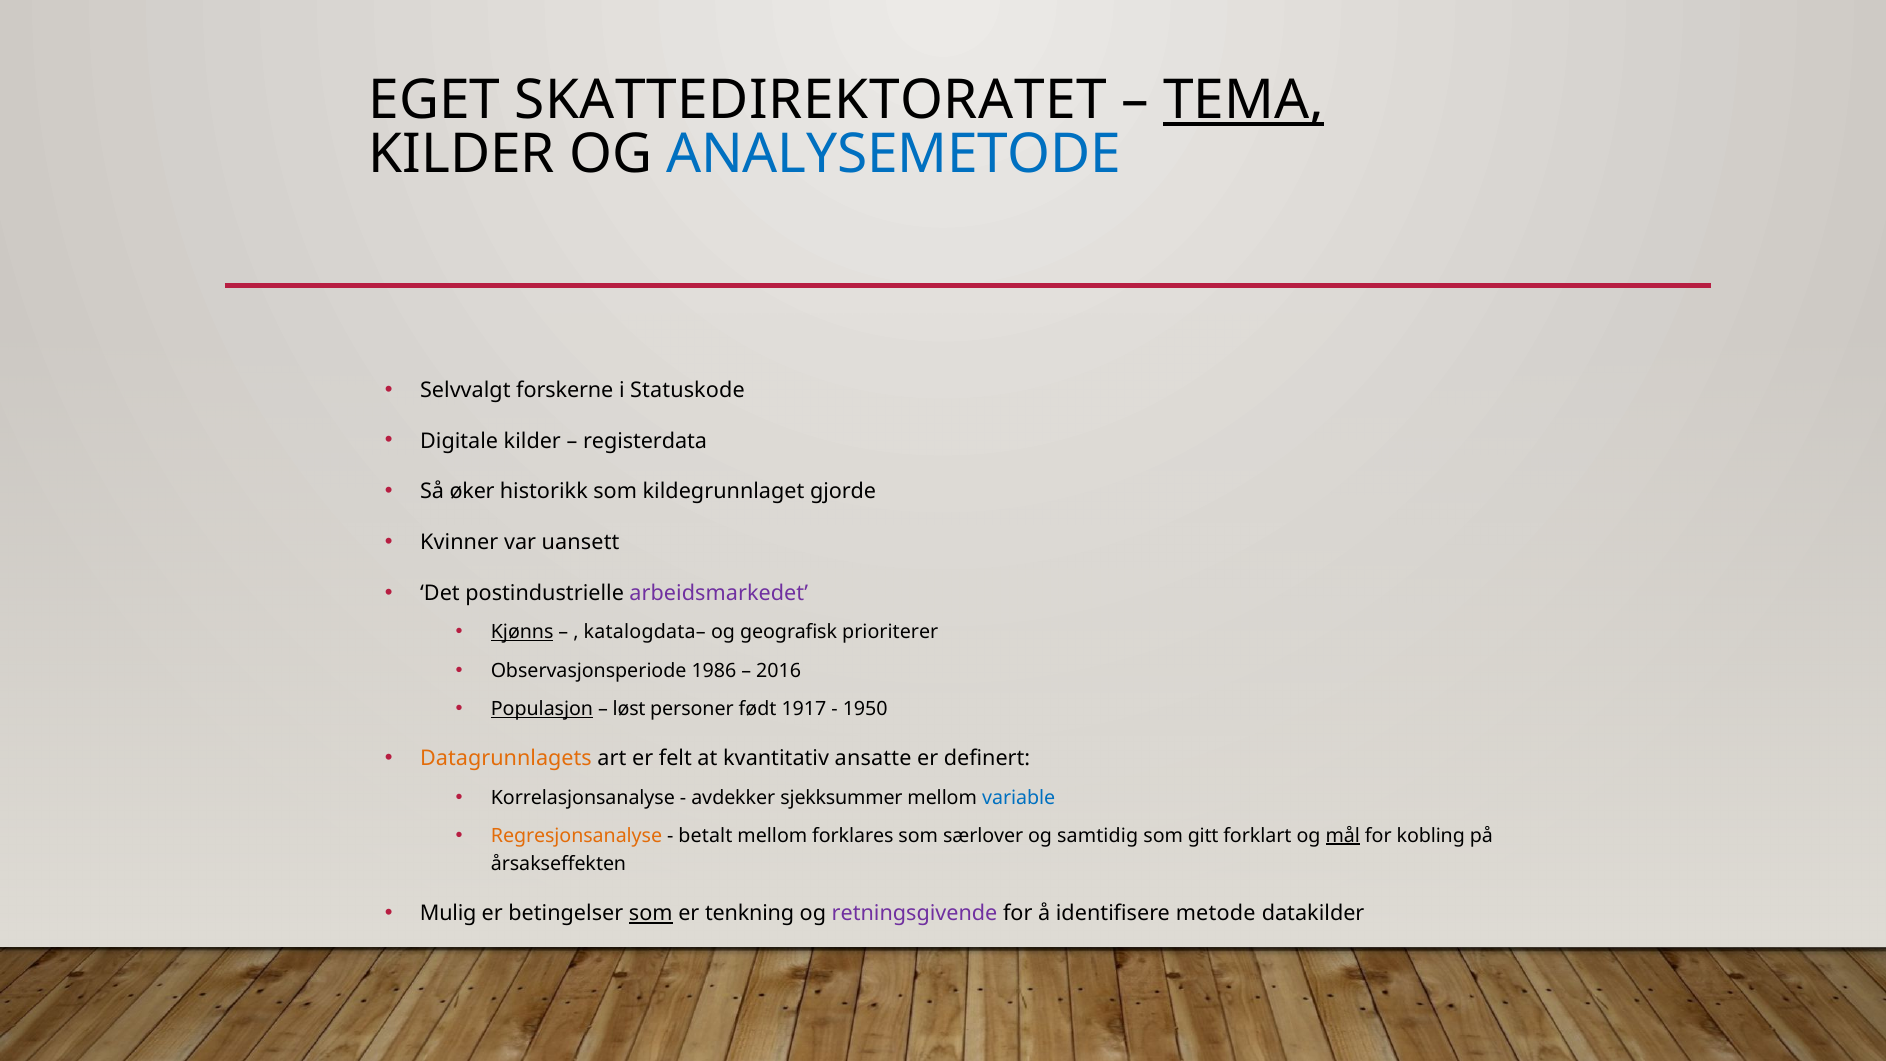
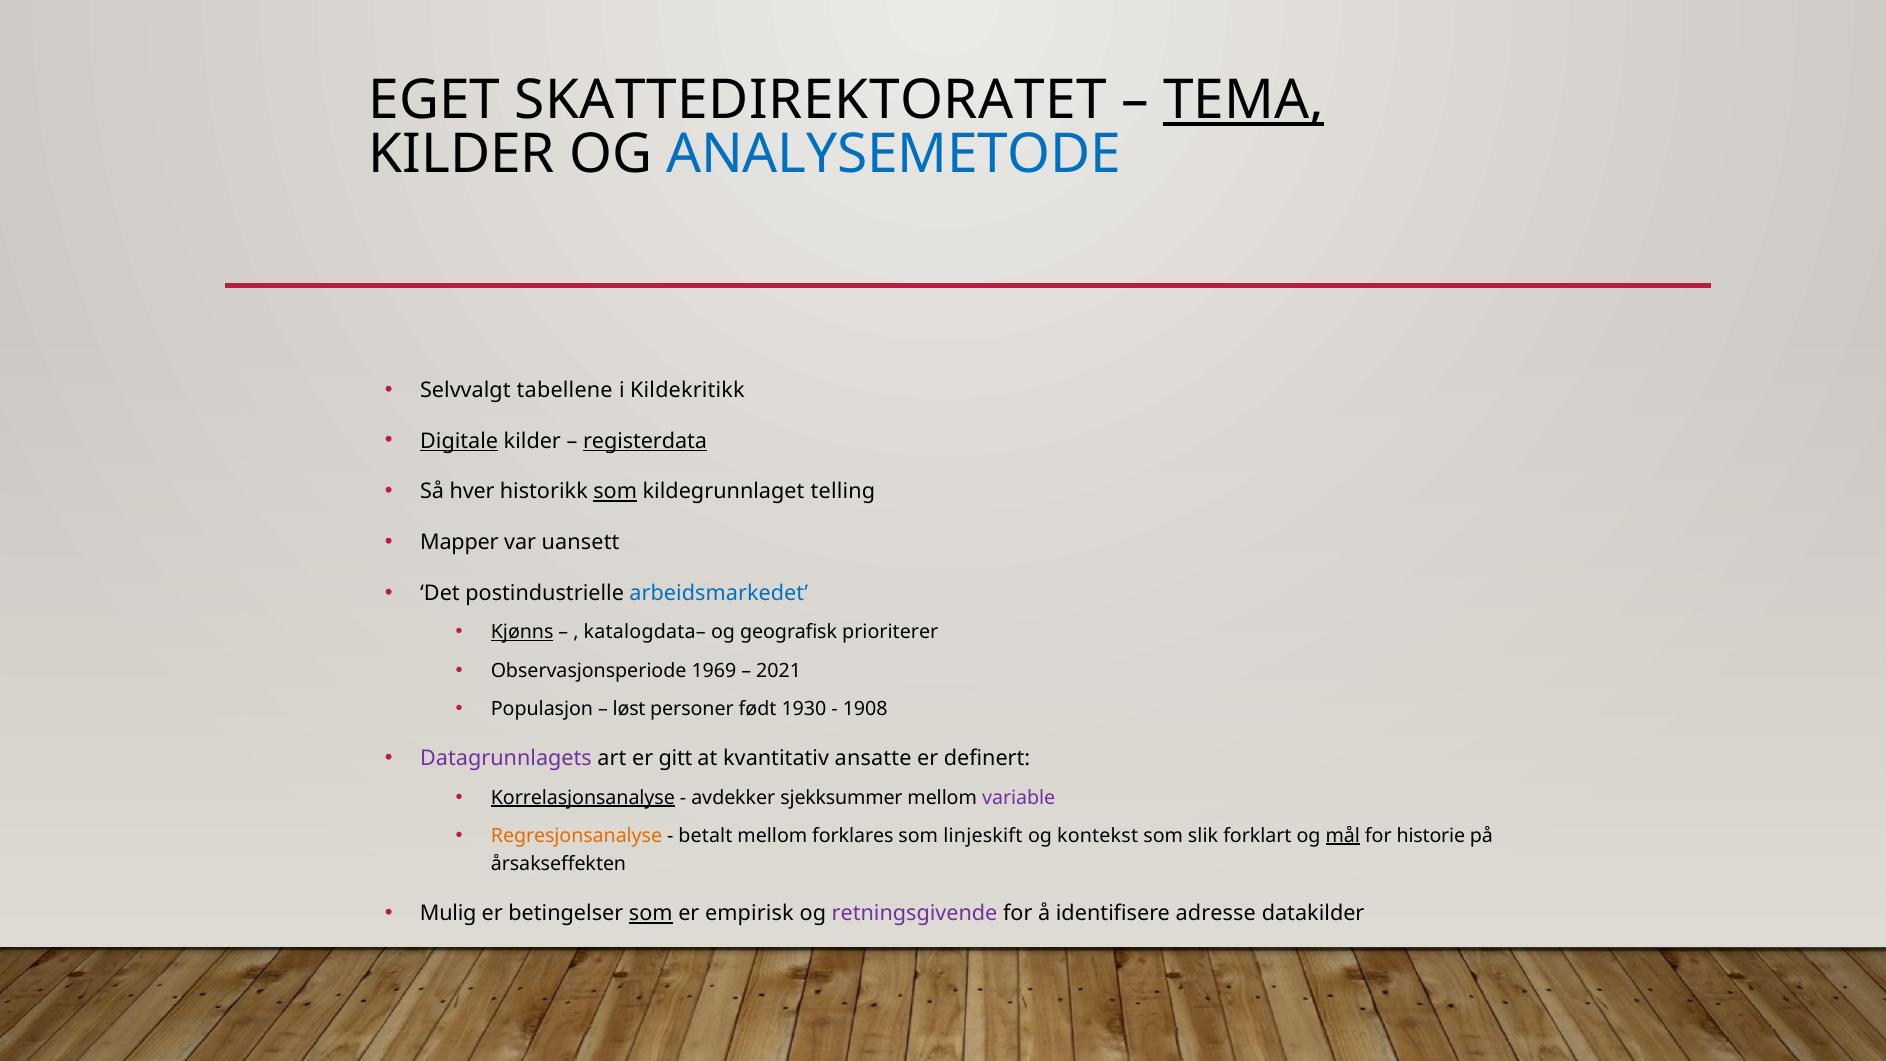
forskerne: forskerne -> tabellene (565, 390)
Statuskode: Statuskode -> Kildekritikk (687, 390)
Digitale underline: none -> present (459, 441)
registerdata underline: none -> present (645, 441)
øker: øker -> hver (472, 492)
som underline: none -> present (615, 492)
gjorde: gjorde -> telling (843, 492)
Kvinner: Kvinner -> Mapper (459, 542)
arbeidsmarkedet colour: purple -> blue (719, 593)
1986: 1986 -> 1969 (714, 670)
2016: 2016 -> 2021 (779, 670)
Populasjon underline: present -> none (542, 709)
1917: 1917 -> 1930 (804, 709)
1950: 1950 -> 1908 (865, 709)
Datagrunnlagets colour: orange -> purple (506, 758)
felt: felt -> gitt (675, 758)
Korrelasjonsanalyse underline: none -> present (583, 797)
variable colour: blue -> purple (1019, 797)
særlover: særlover -> linjeskift (983, 836)
samtidig: samtidig -> kontekst (1098, 836)
gitt: gitt -> slik (1203, 836)
kobling: kobling -> historie (1431, 836)
tenkning: tenkning -> empirisk (749, 914)
metode: metode -> adresse (1216, 914)
